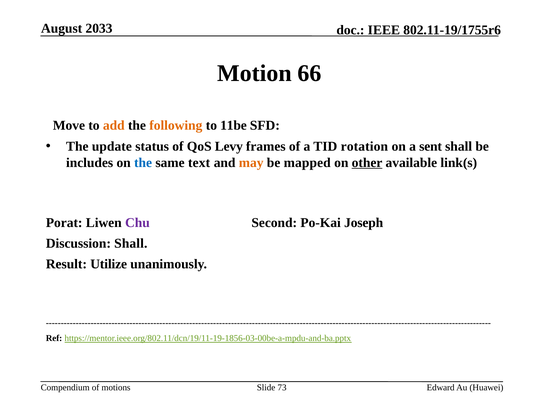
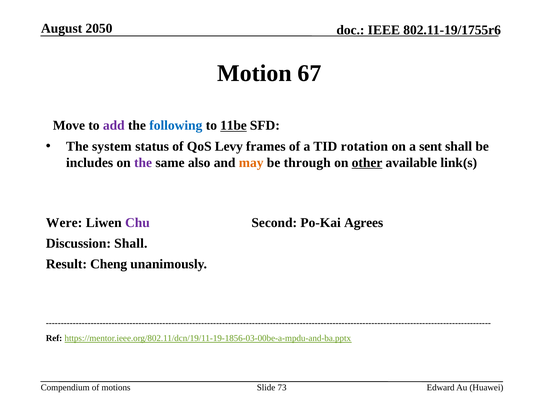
2033: 2033 -> 2050 (99, 29)
66: 66 -> 67 (310, 73)
add colour: orange -> purple (114, 126)
following colour: orange -> blue (176, 126)
11be underline: none -> present (233, 126)
update: update -> system (112, 147)
the colour: blue -> purple (143, 163)
text: text -> also (199, 163)
mapped: mapped -> through (307, 163)
Porat: Porat -> Were (64, 223)
Joseph: Joseph -> Agrees (364, 223)
Utilize: Utilize -> Cheng (109, 264)
